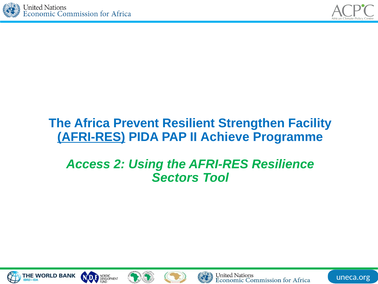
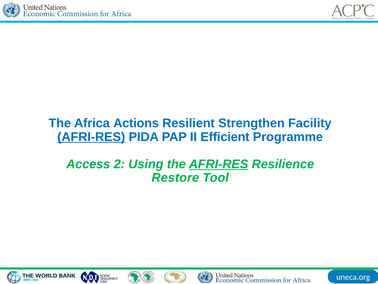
Prevent: Prevent -> Actions (136, 123)
Achieve: Achieve -> Efficient (225, 137)
AFRI-RES underline: none -> present (219, 164)
Sectors: Sectors -> Restore (175, 177)
